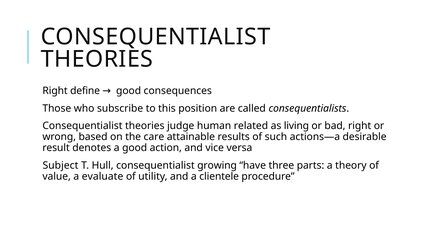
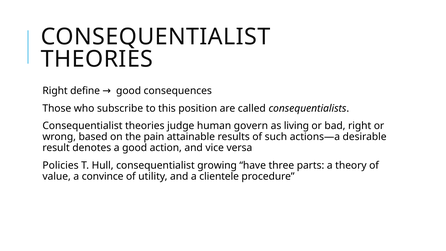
related: related -> govern (251, 126)
care: care -> pain (154, 137)
Subject: Subject -> Policies (61, 165)
evaluate: evaluate -> convince (103, 176)
